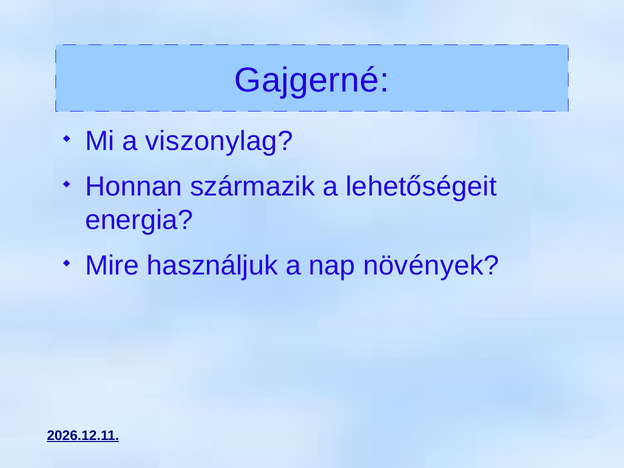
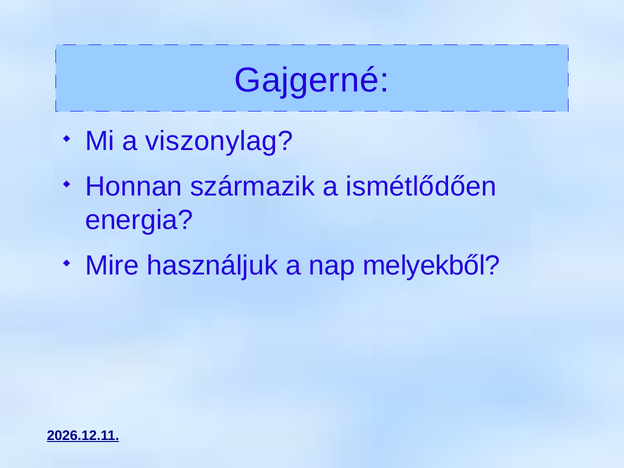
lehetőségeit: lehetőségeit -> ismétlődően (421, 187)
növények: növények -> melyekből (432, 266)
